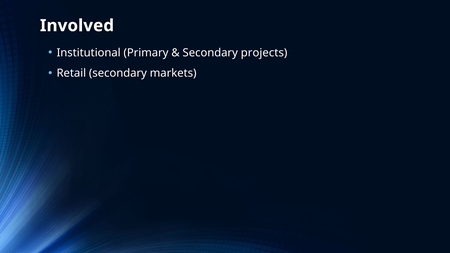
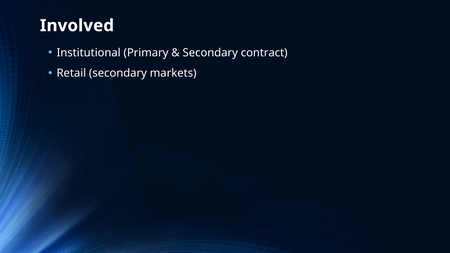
projects: projects -> contract (264, 53)
